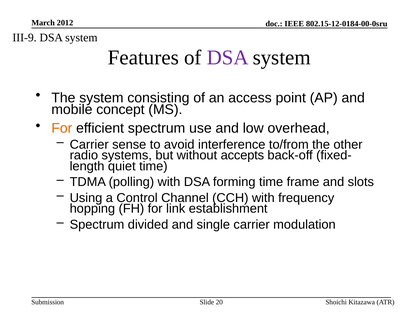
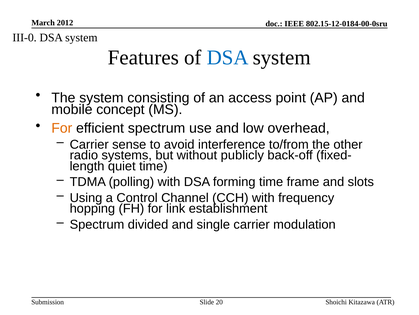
III-9: III-9 -> III-0 (25, 37)
DSA colour: purple -> blue (228, 57)
accepts: accepts -> publicly (242, 155)
